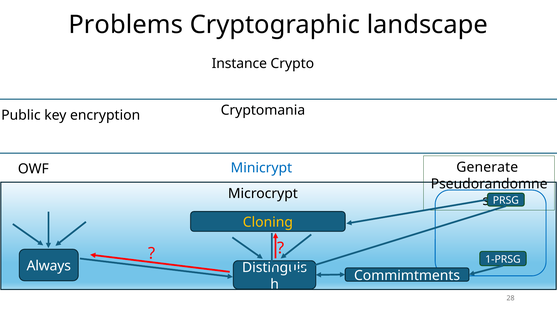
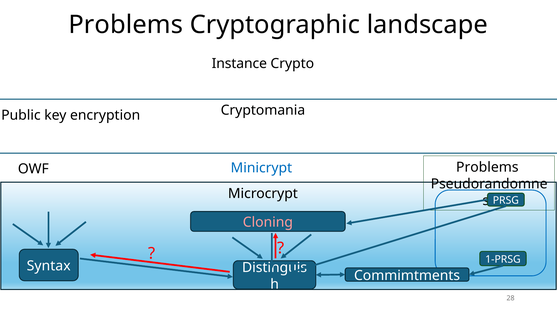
Generate: Generate -> Problems (487, 167)
Cloning colour: yellow -> pink (268, 223)
Always: Always -> Syntax (49, 266)
